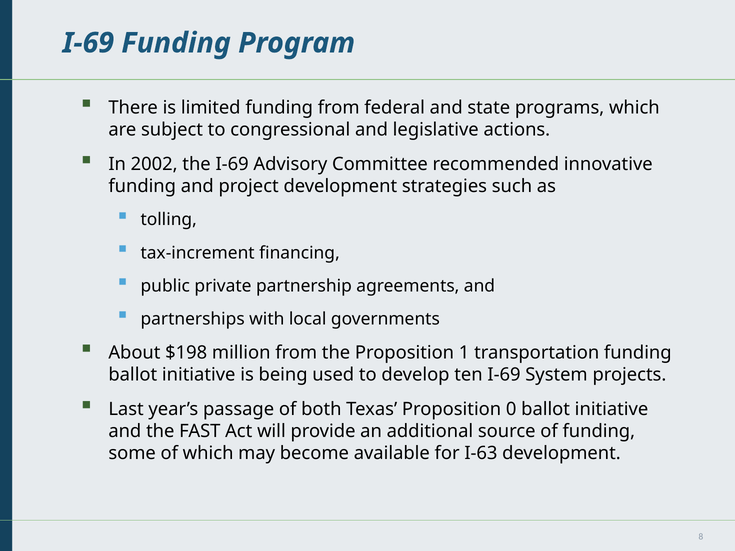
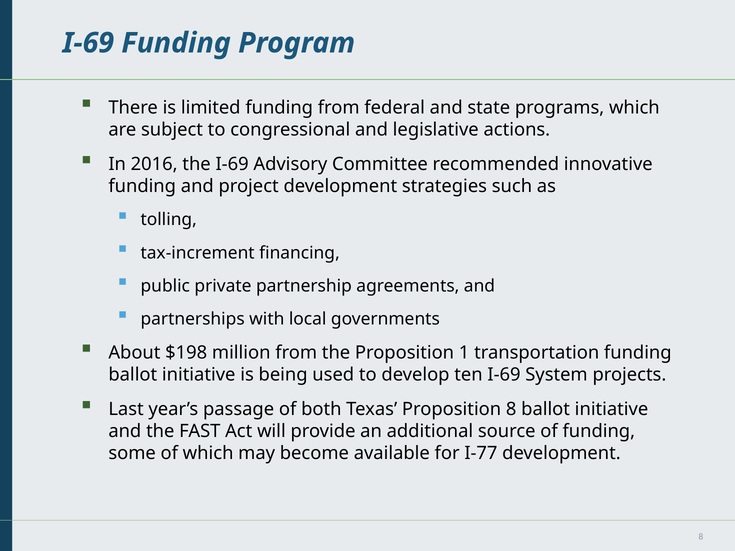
2002: 2002 -> 2016 (154, 164)
Proposition 0: 0 -> 8 (511, 409)
I-63: I-63 -> I-77 (481, 453)
